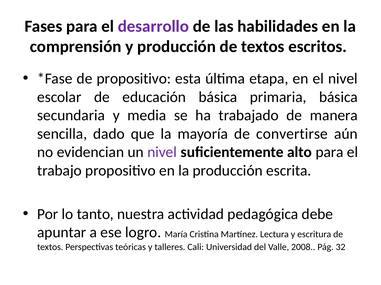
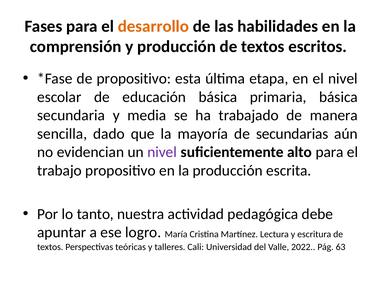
desarrollo colour: purple -> orange (153, 26)
convertirse: convertirse -> secundarias (292, 134)
2008: 2008 -> 2022 (303, 248)
32: 32 -> 63 (341, 248)
